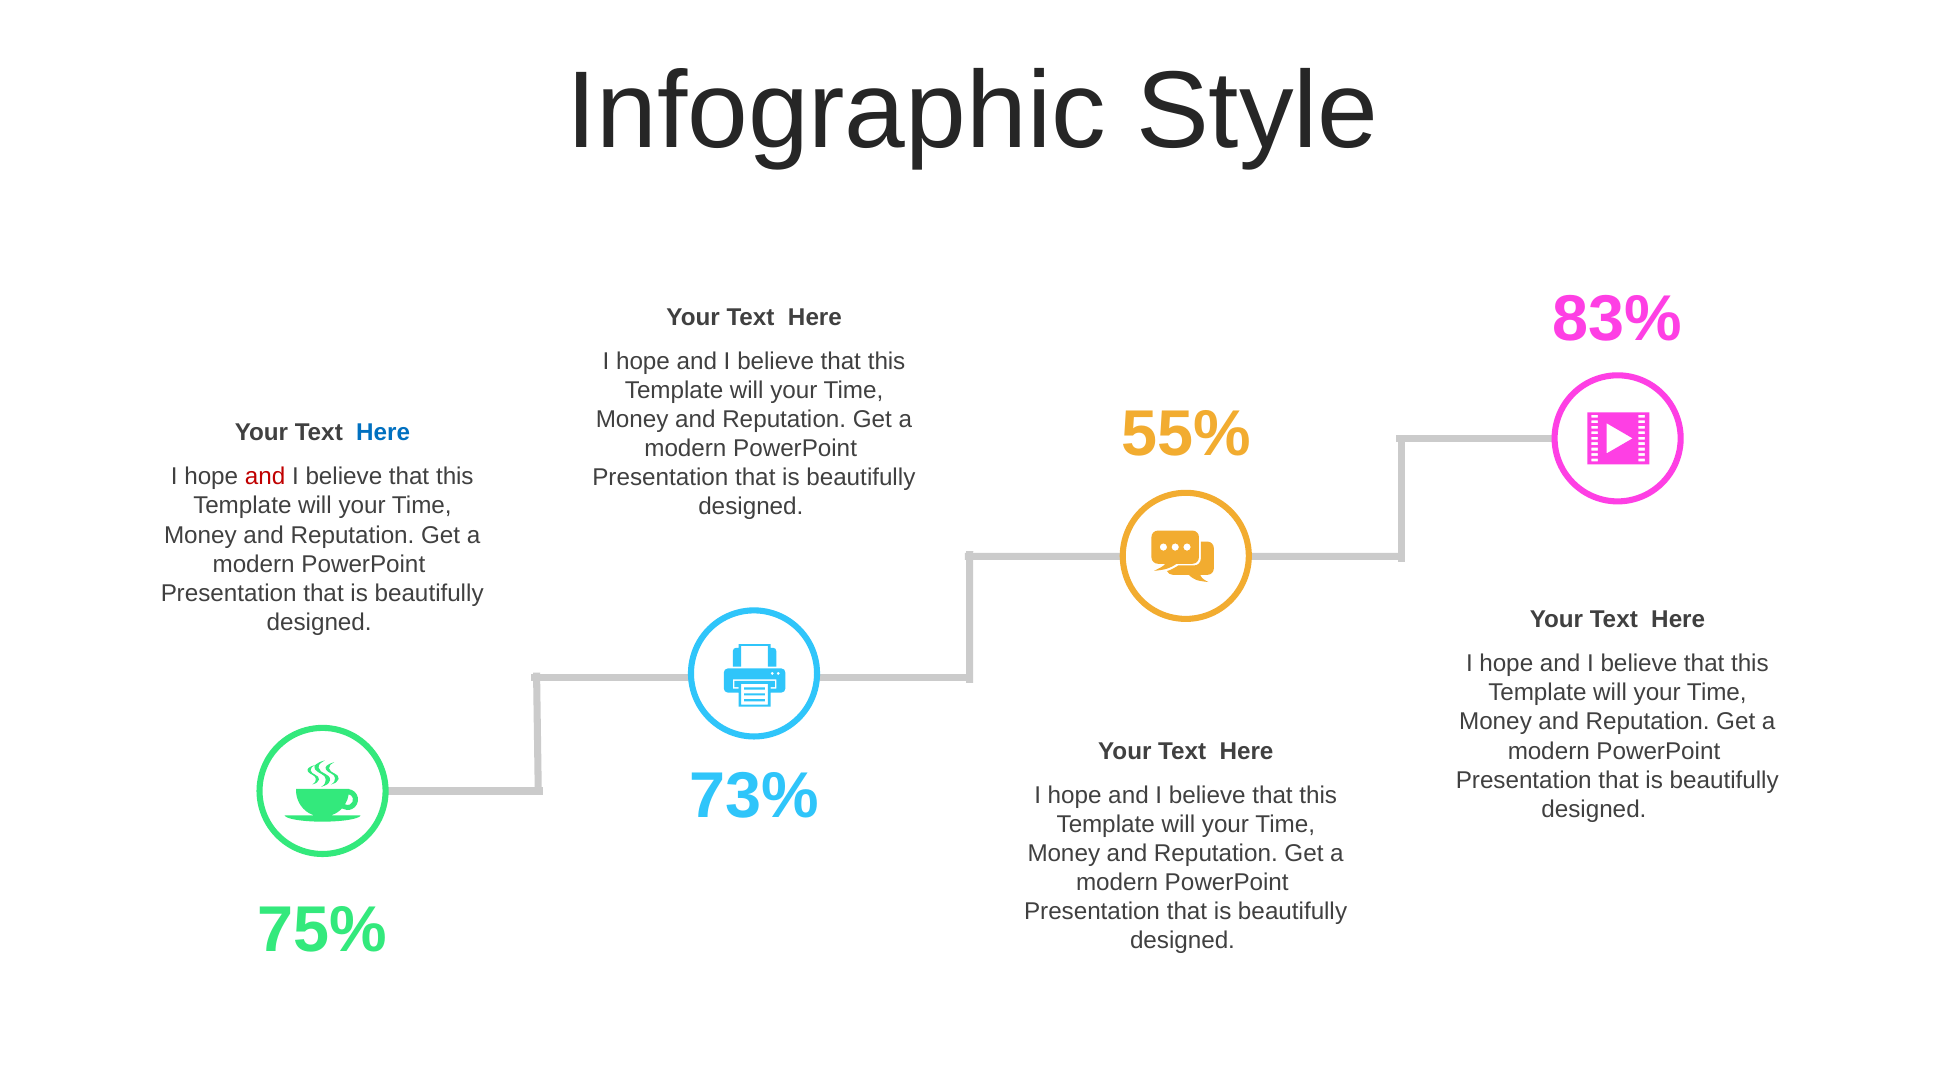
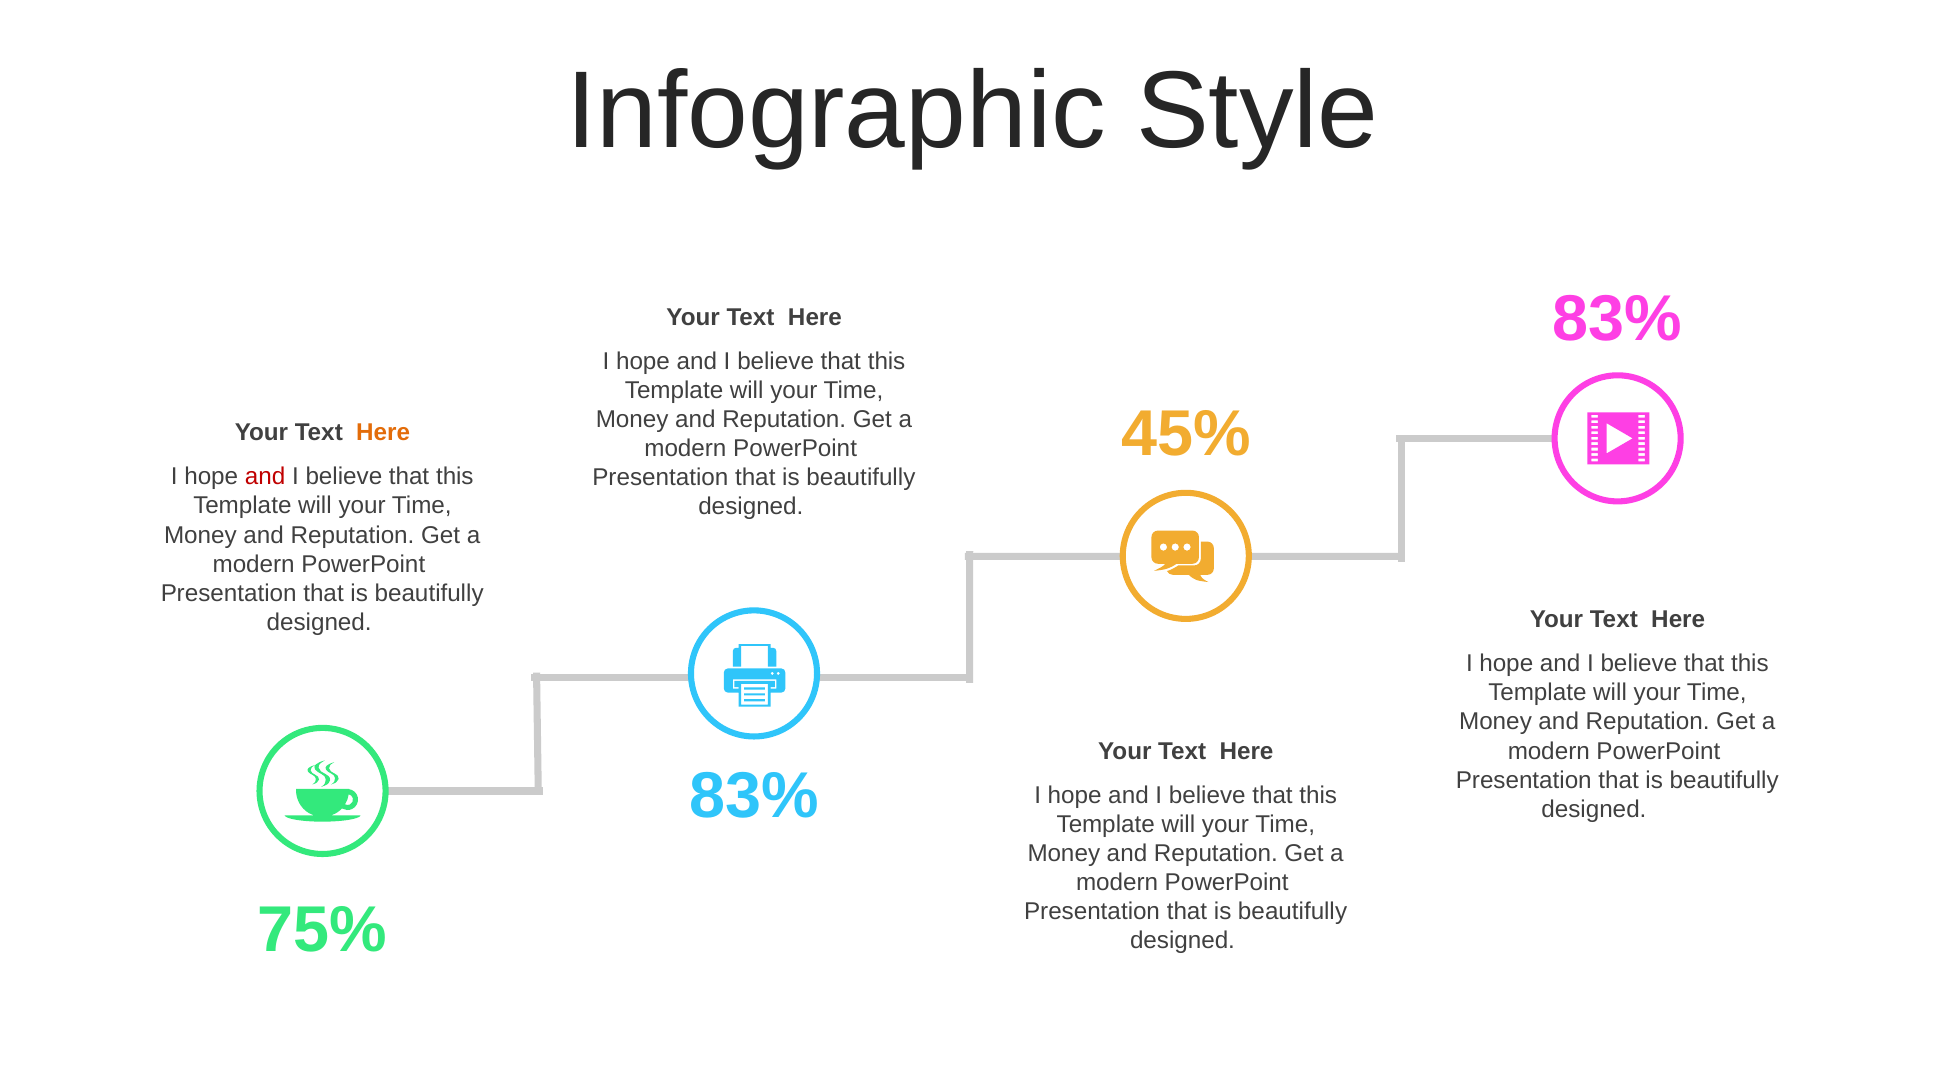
55%: 55% -> 45% (1186, 434)
Here colour: blue -> orange (383, 433)
73%: 73% -> 83% (754, 796)
